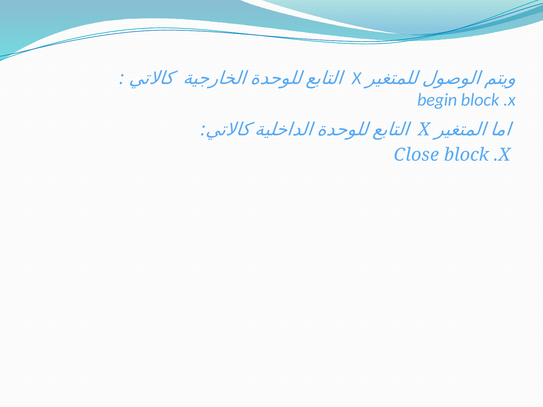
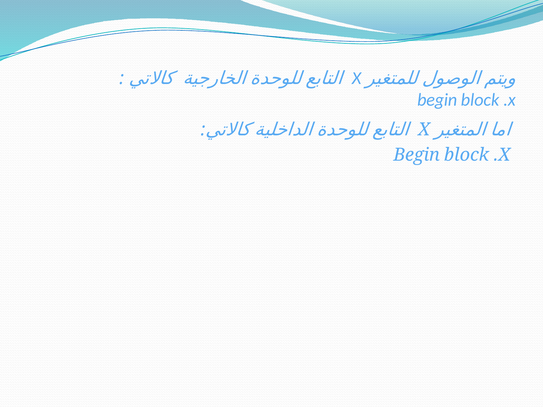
Close: Close -> Begin (417, 155)
